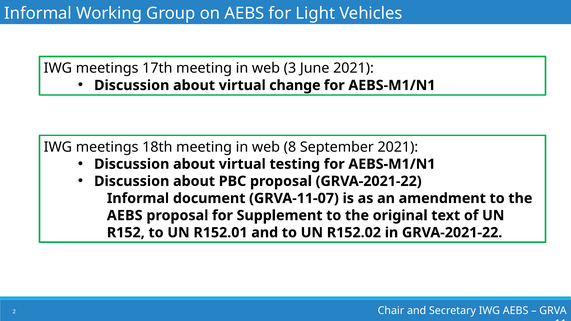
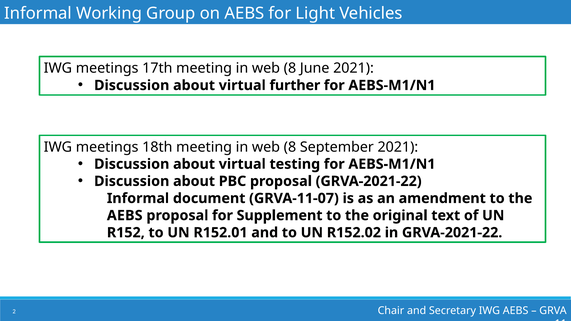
3: 3 -> 8 (290, 68)
change: change -> further (295, 85)
